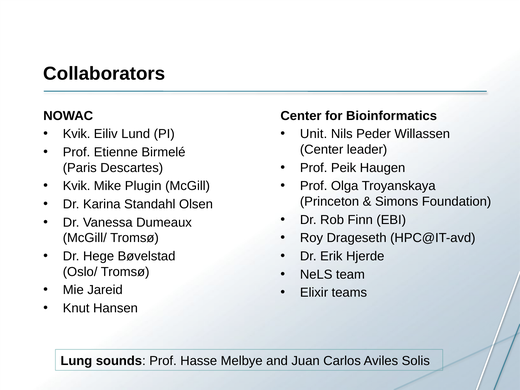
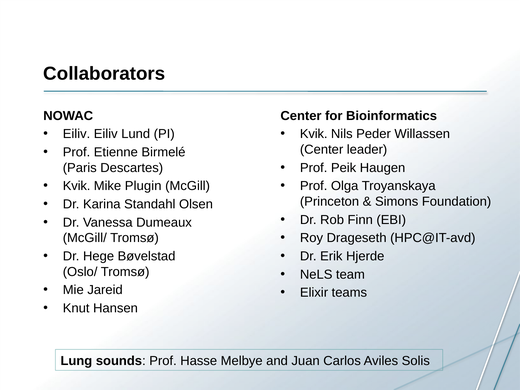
Kvik: Kvik -> Eiliv (77, 134)
Unit: Unit -> Kvik (314, 134)
